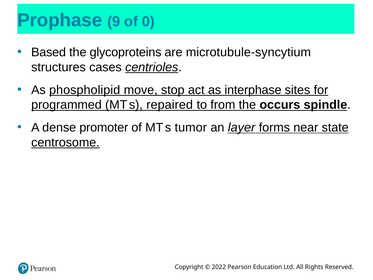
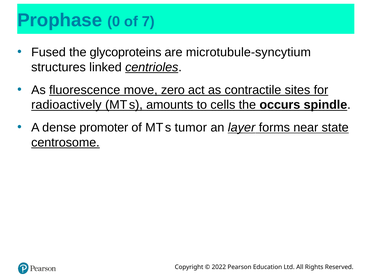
9: 9 -> 0 (114, 21)
0: 0 -> 7 (148, 21)
Based: Based -> Fused (49, 52)
cases: cases -> linked (105, 67)
phospholipid: phospholipid -> fluorescence (85, 90)
stop: stop -> zero (173, 90)
interphase: interphase -> contractile (253, 90)
programmed: programmed -> radioactively (66, 105)
repaired: repaired -> amounts (170, 105)
from: from -> cells (223, 105)
